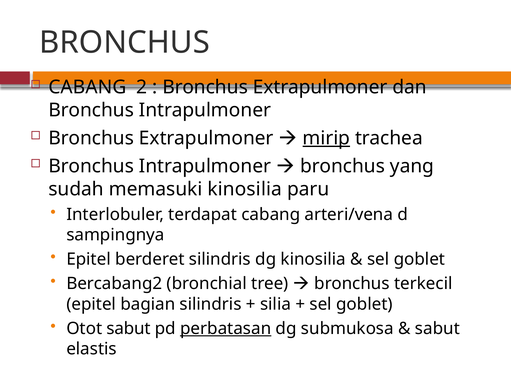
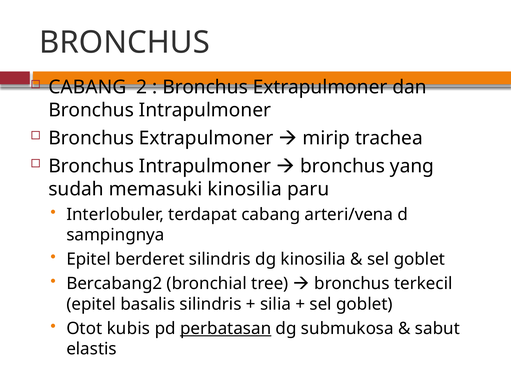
mirip underline: present -> none (326, 138)
bagian: bagian -> basalis (148, 304)
Otot sabut: sabut -> kubis (128, 329)
